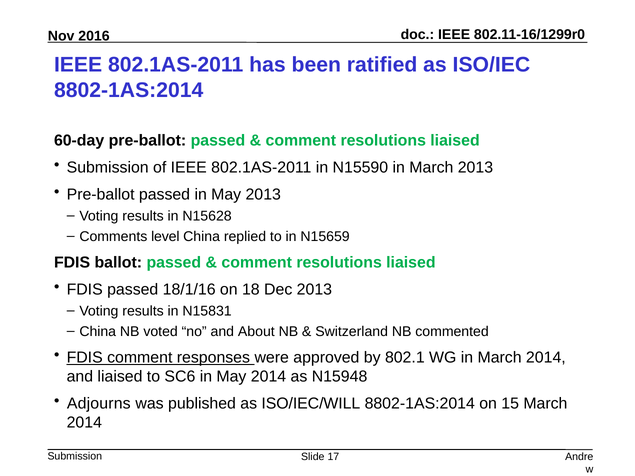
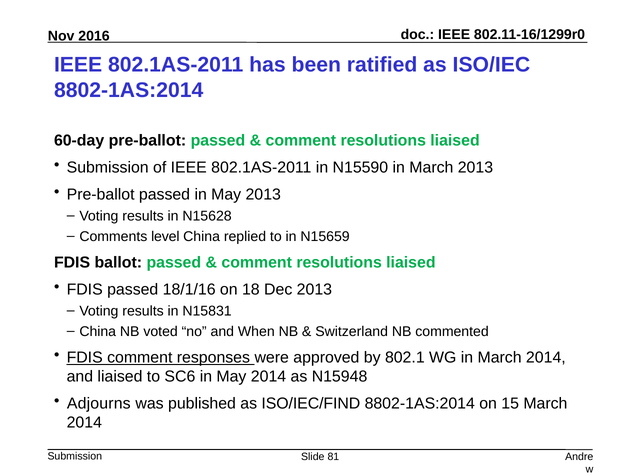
About: About -> When (256, 332)
ISO/IEC/WILL: ISO/IEC/WILL -> ISO/IEC/FIND (311, 404)
17: 17 -> 81 (333, 457)
